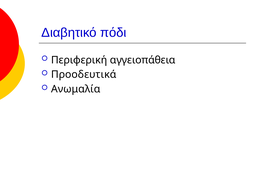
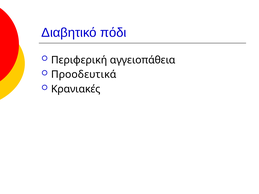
Ανωμαλία: Ανωμαλία -> Κρανιακές (76, 89)
